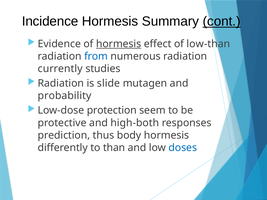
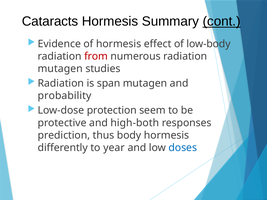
Incidence: Incidence -> Cataracts (50, 21)
hormesis underline: present -> none (119, 44)
low-than: low-than -> low-body (208, 44)
from colour: blue -> red (96, 56)
currently: currently -> mutagen (60, 69)
slide: slide -> span (109, 83)
than: than -> year (114, 148)
